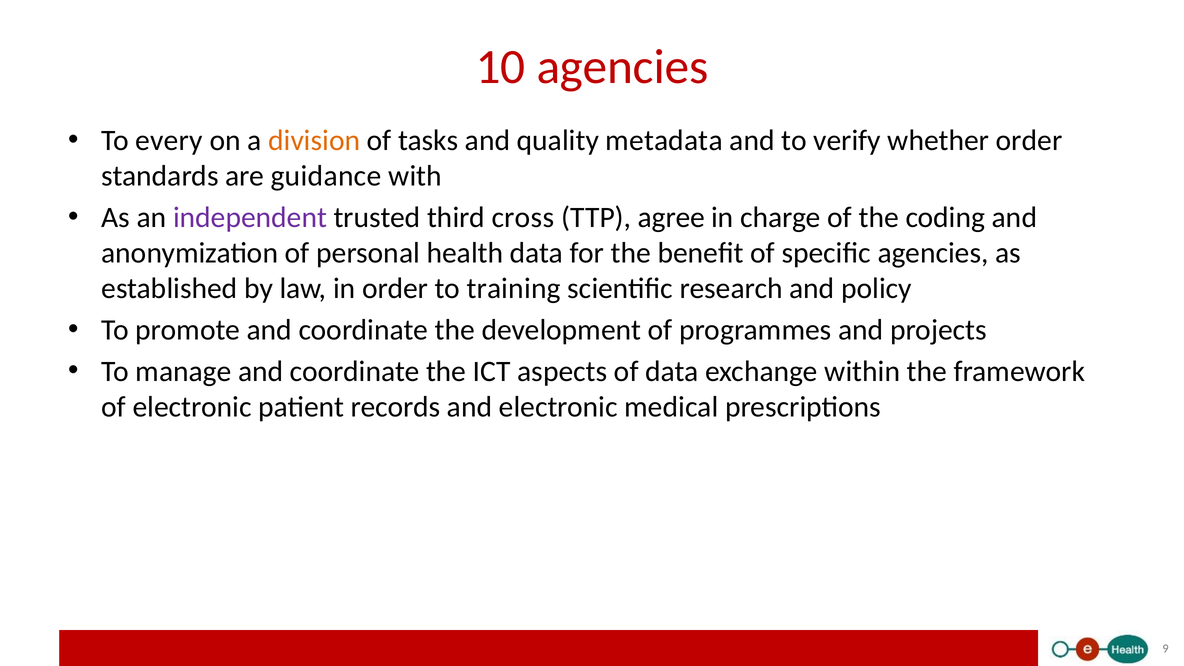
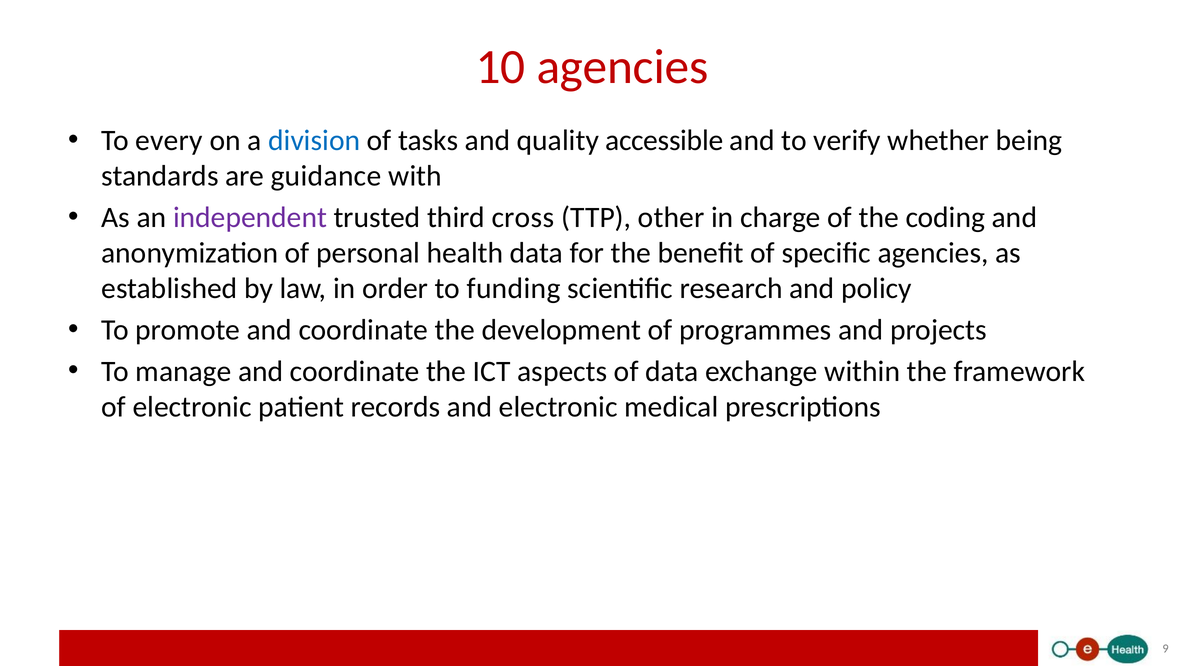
division colour: orange -> blue (314, 140)
metadata: metadata -> accessible (664, 140)
whether order: order -> being (1029, 140)
agree: agree -> other (671, 217)
training: training -> funding (514, 288)
